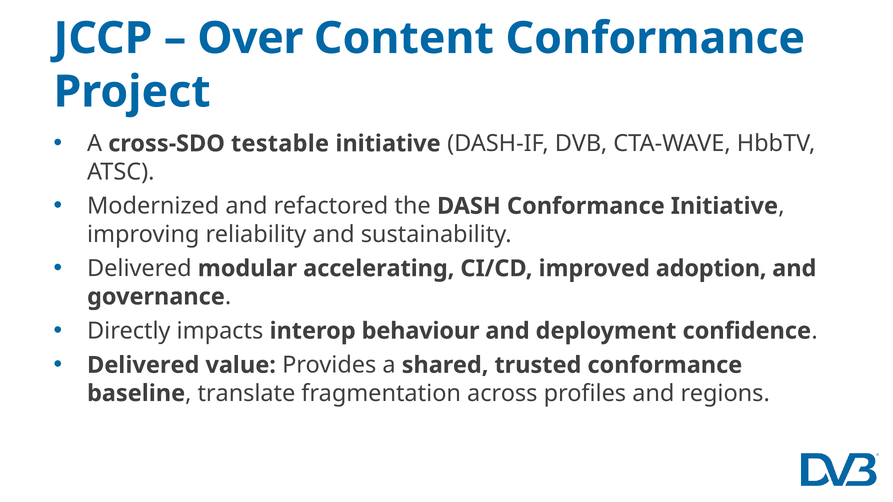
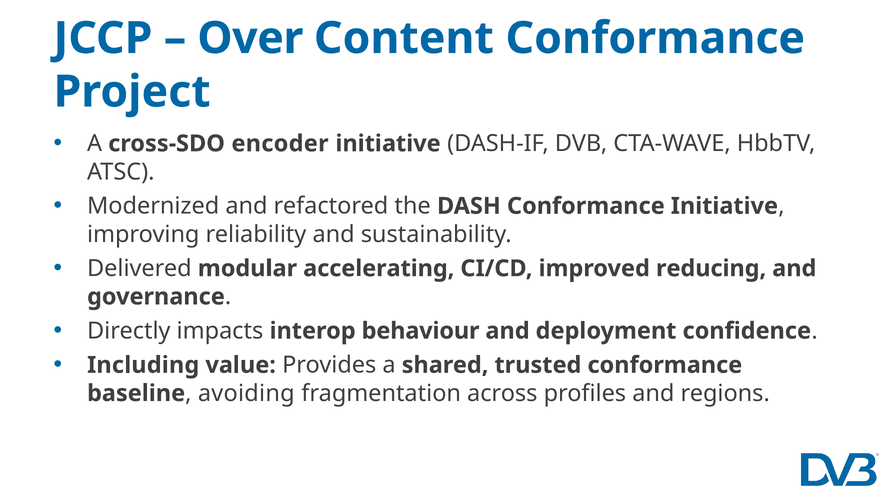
testable: testable -> encoder (280, 144)
adoption: adoption -> reducing (711, 269)
Delivered: Delivered -> Including (143, 365)
translate: translate -> avoiding (246, 394)
